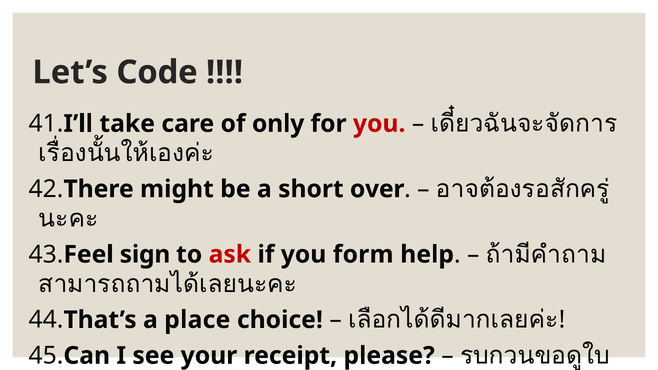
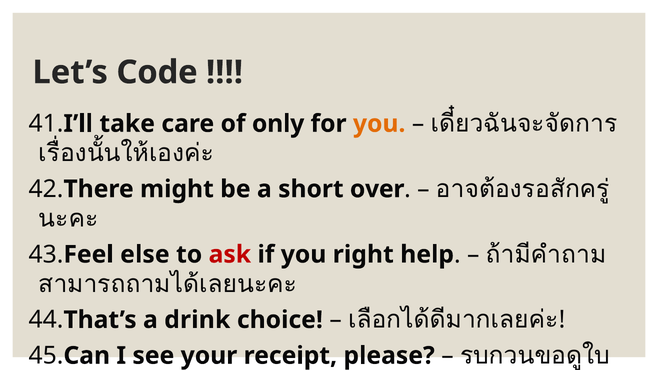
you colour: red -> orange (379, 124)
sign: sign -> else (145, 255)
form: form -> right (363, 255)
place: place -> drink (197, 320)
